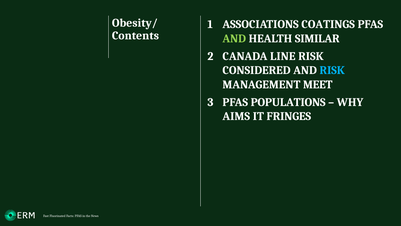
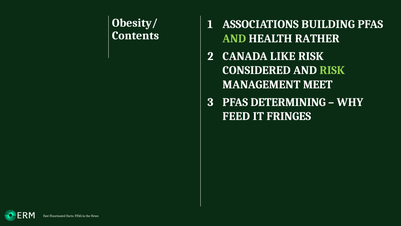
COATINGS: COATINGS -> BUILDING (328, 24)
SIMILAR: SIMILAR -> RATHER (317, 38)
LINE: LINE -> LIKE (283, 56)
RISK colour: light blue -> light green (332, 70)
POPULATIONS: POPULATIONS -> DETERMINING (288, 102)
AIMS: AIMS -> FEED (236, 116)
